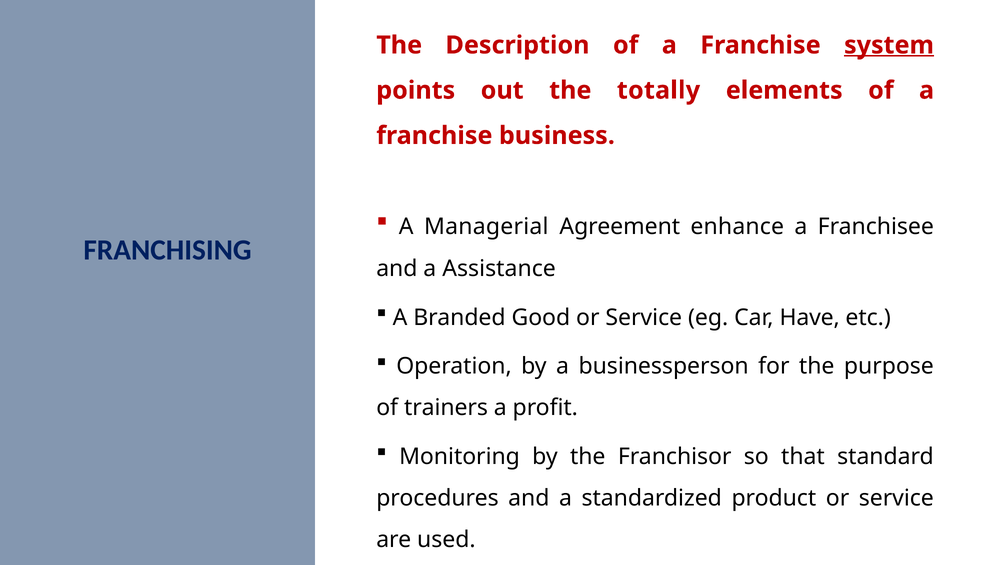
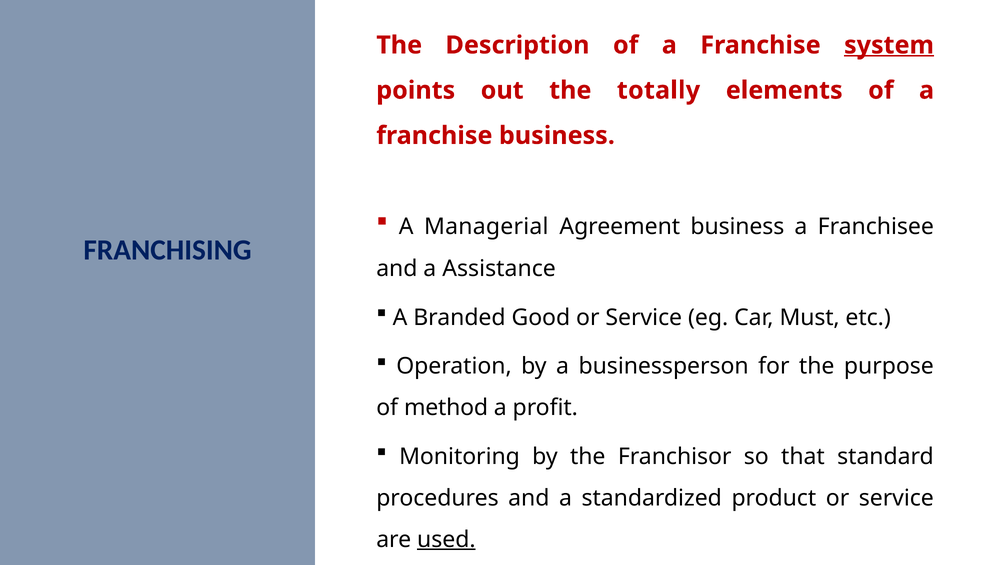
Agreement enhance: enhance -> business (737, 227)
Have: Have -> Must (810, 318)
trainers: trainers -> method (446, 408)
used underline: none -> present (446, 540)
